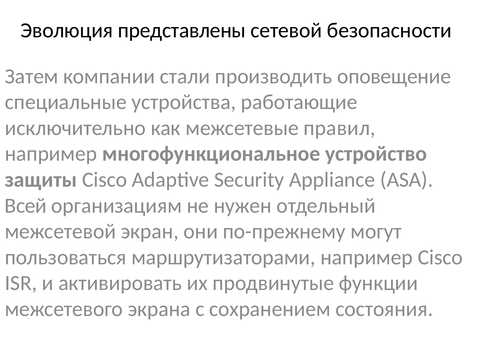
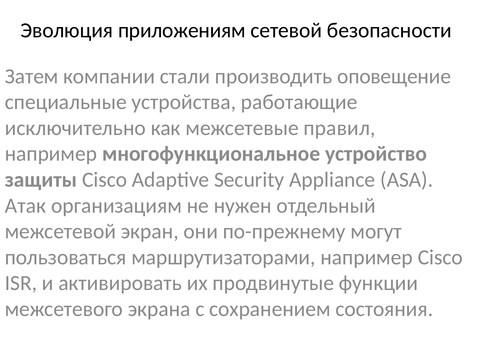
представлены: представлены -> приложениям (182, 30)
Всей: Всей -> Атак (26, 205)
